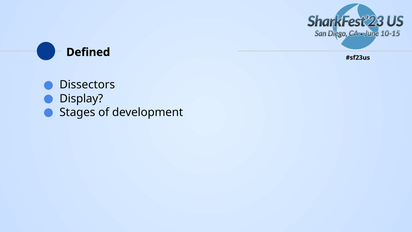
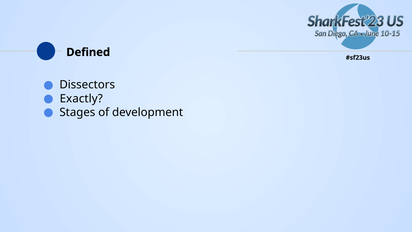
Display: Display -> Exactly (81, 98)
